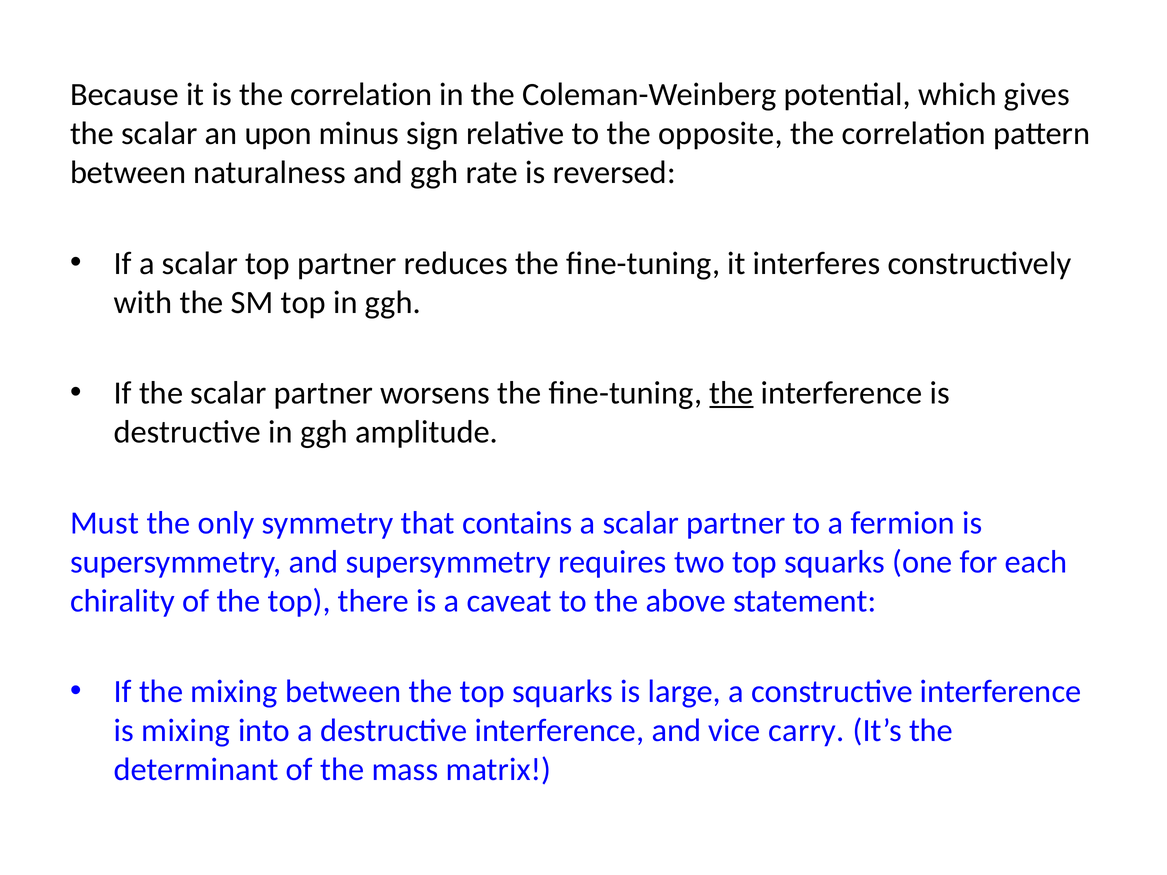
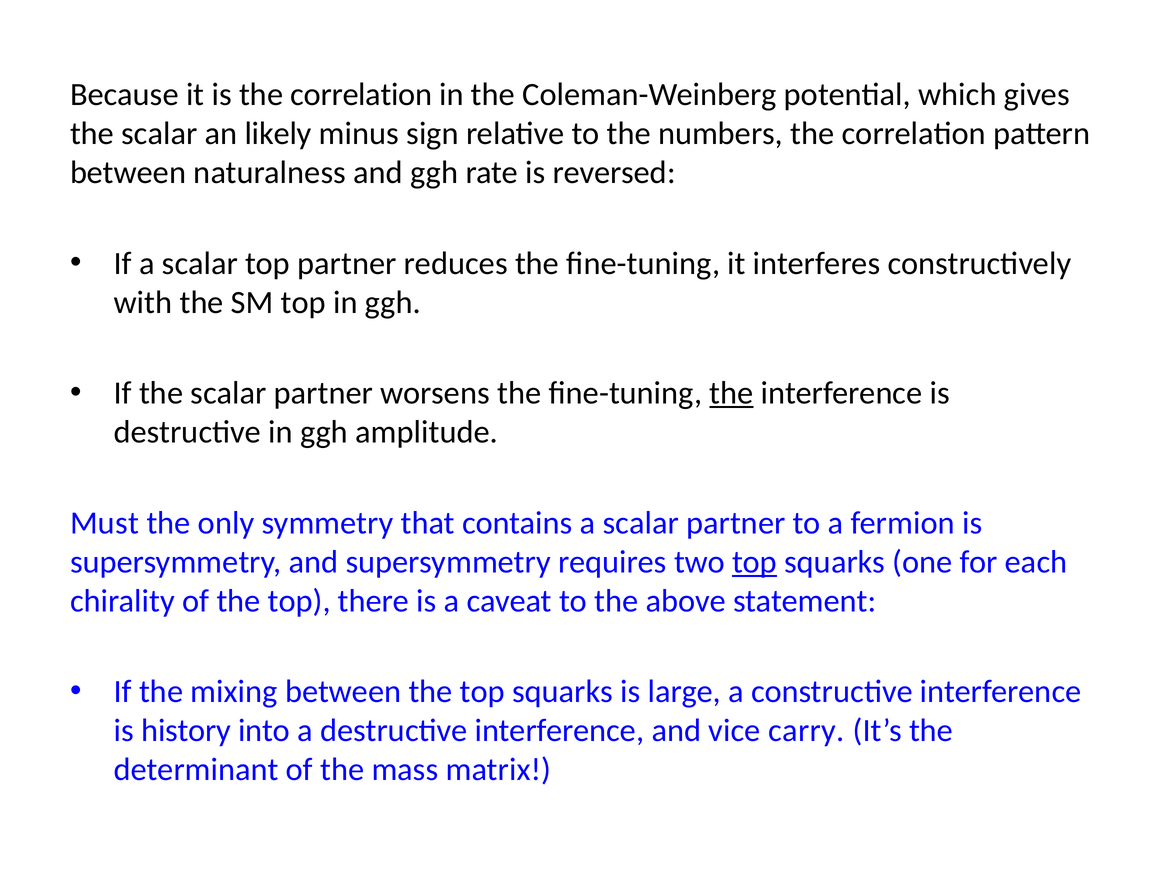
upon: upon -> likely (278, 134)
opposite: opposite -> numbers (721, 134)
top underline: none -> present (755, 562)
is mixing: mixing -> history (186, 731)
